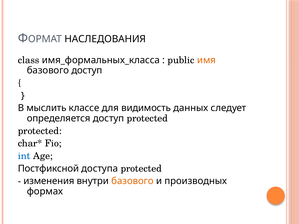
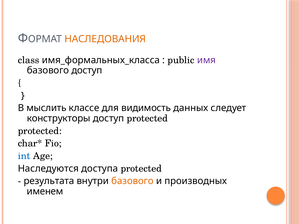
НАСЛЕДОВАНИЯ colour: black -> orange (105, 39)
имя colour: orange -> purple (206, 60)
определяется: определяется -> конструкторы (59, 118)
Постфиксной: Постфиксной -> Наследуются (48, 169)
изменения: изменения -> результата (49, 181)
формах: формах -> именем (45, 192)
